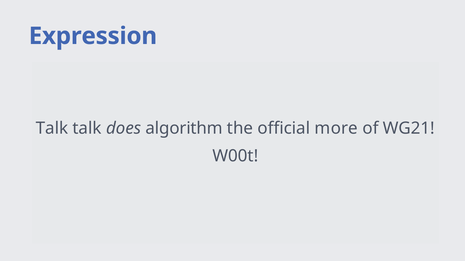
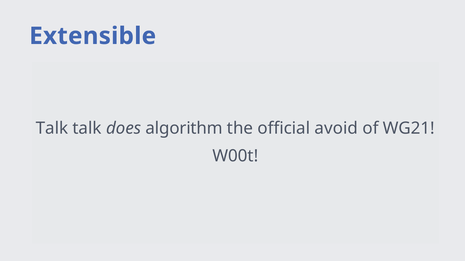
Expression: Expression -> Extensible (93, 36)
more: more -> avoid (336, 129)
